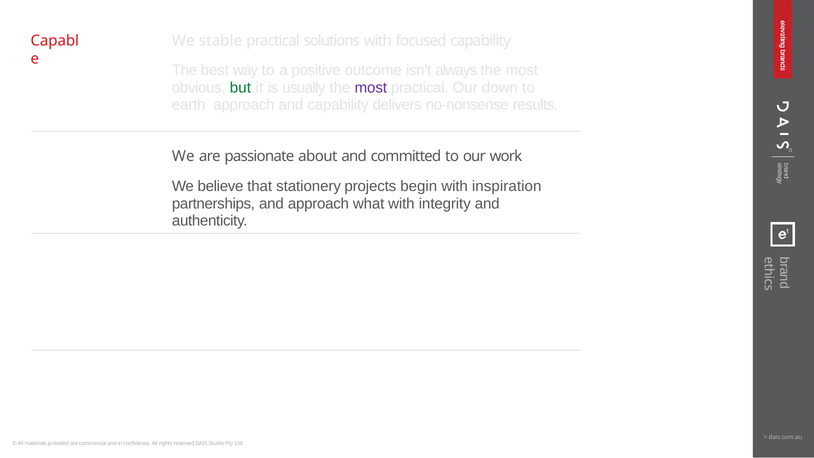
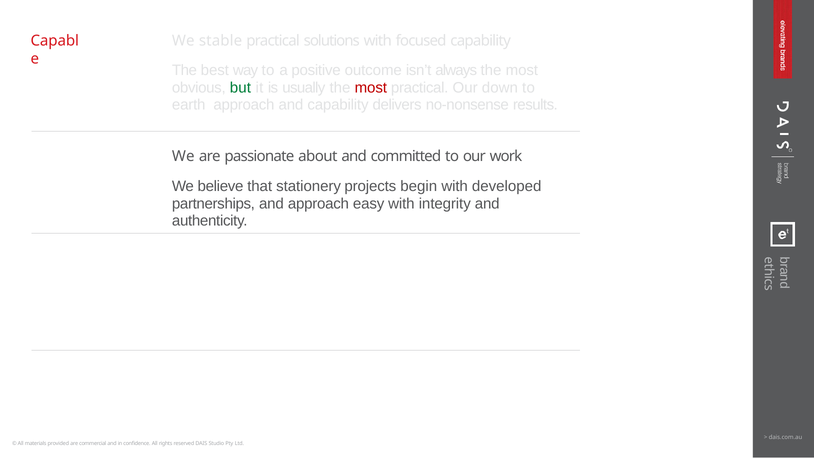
most colour: purple -> red (371, 88)
inspiration: inspiration -> developed (507, 186)
what: what -> easy (369, 204)
